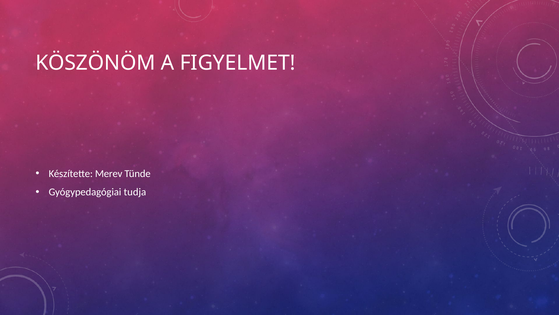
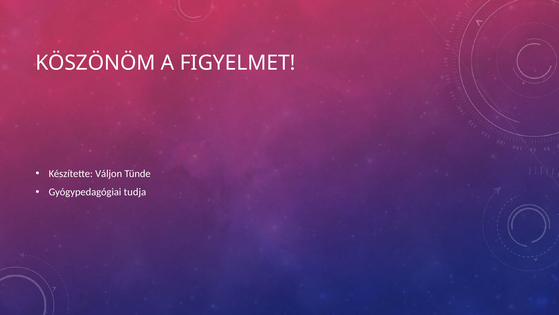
Merev: Merev -> Váljon (109, 173)
